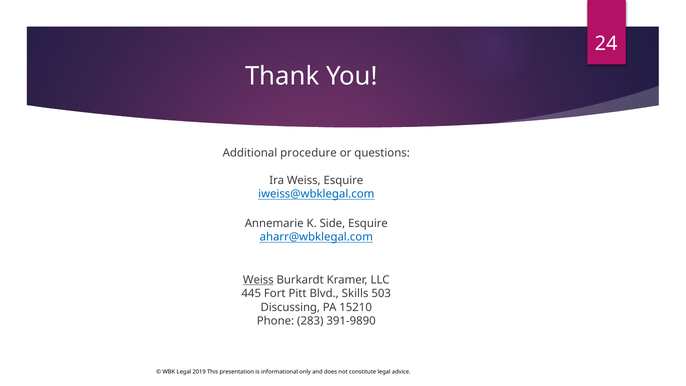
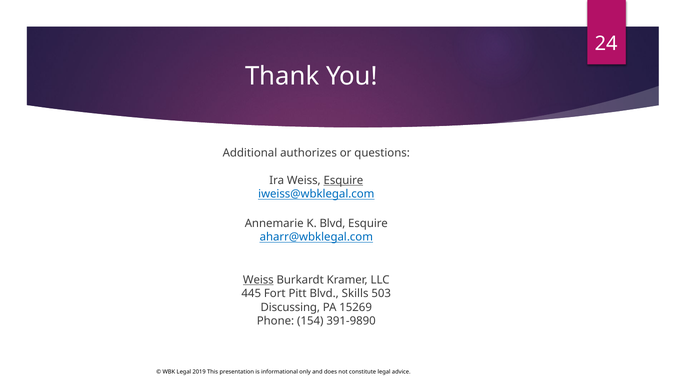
procedure: procedure -> authorizes (309, 153)
Esquire underline: none -> present (343, 180)
K Side: Side -> Blvd (332, 223)
15210: 15210 -> 15269 (356, 307)
283: 283 -> 154 (310, 321)
